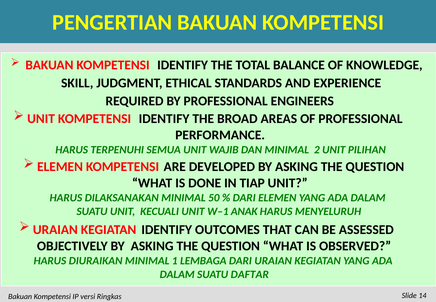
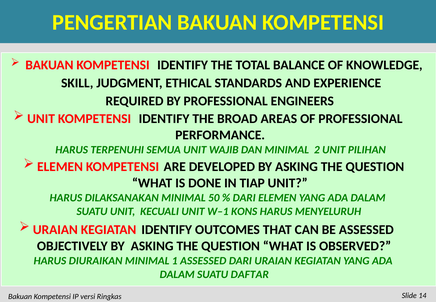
ANAK: ANAK -> KONS (244, 211)
1 LEMBAGA: LEMBAGA -> ASSESSED (203, 261)
